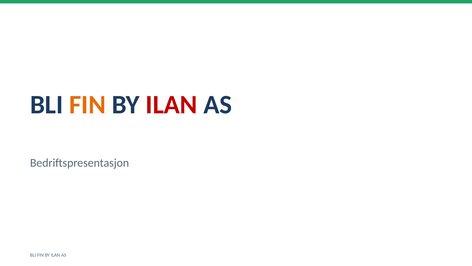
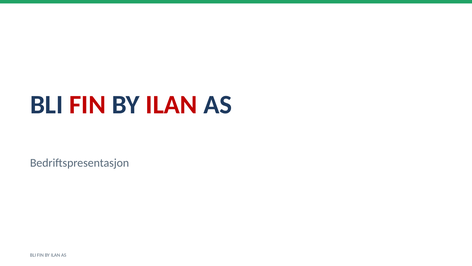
FIN colour: orange -> red (88, 105)
